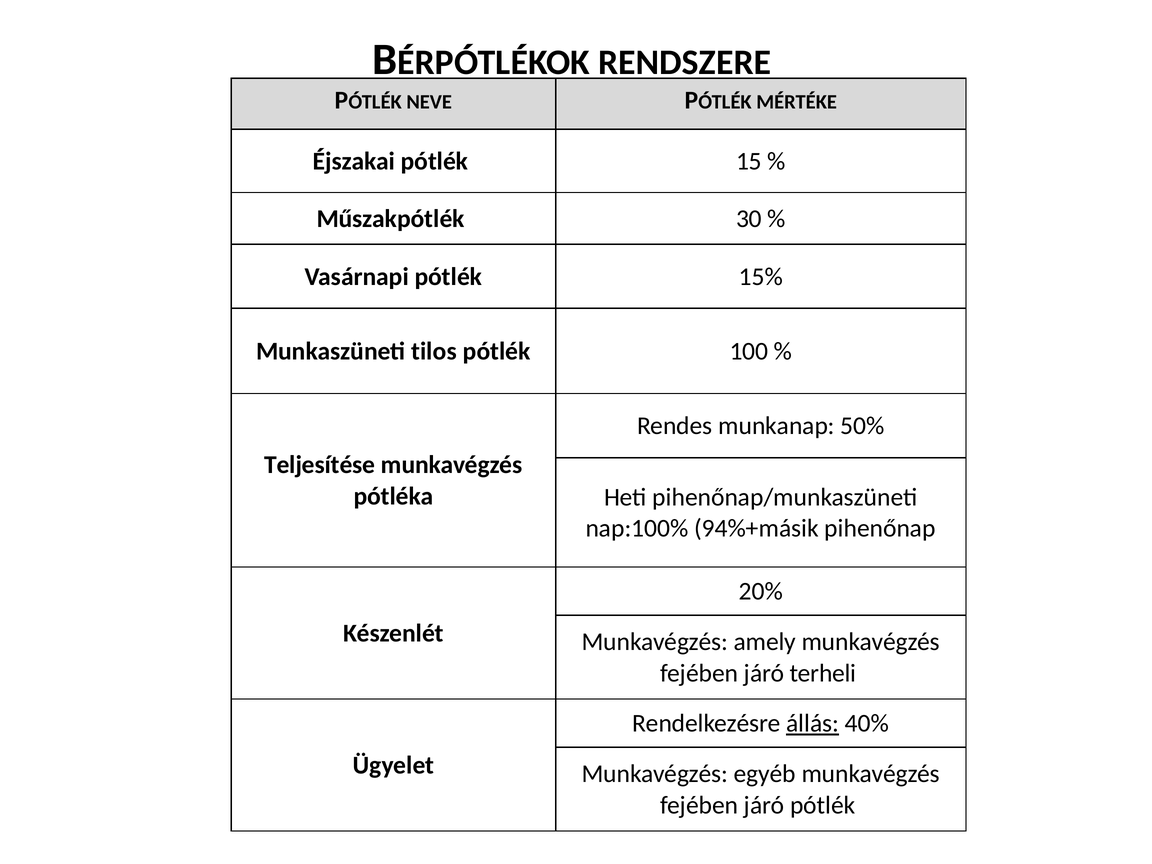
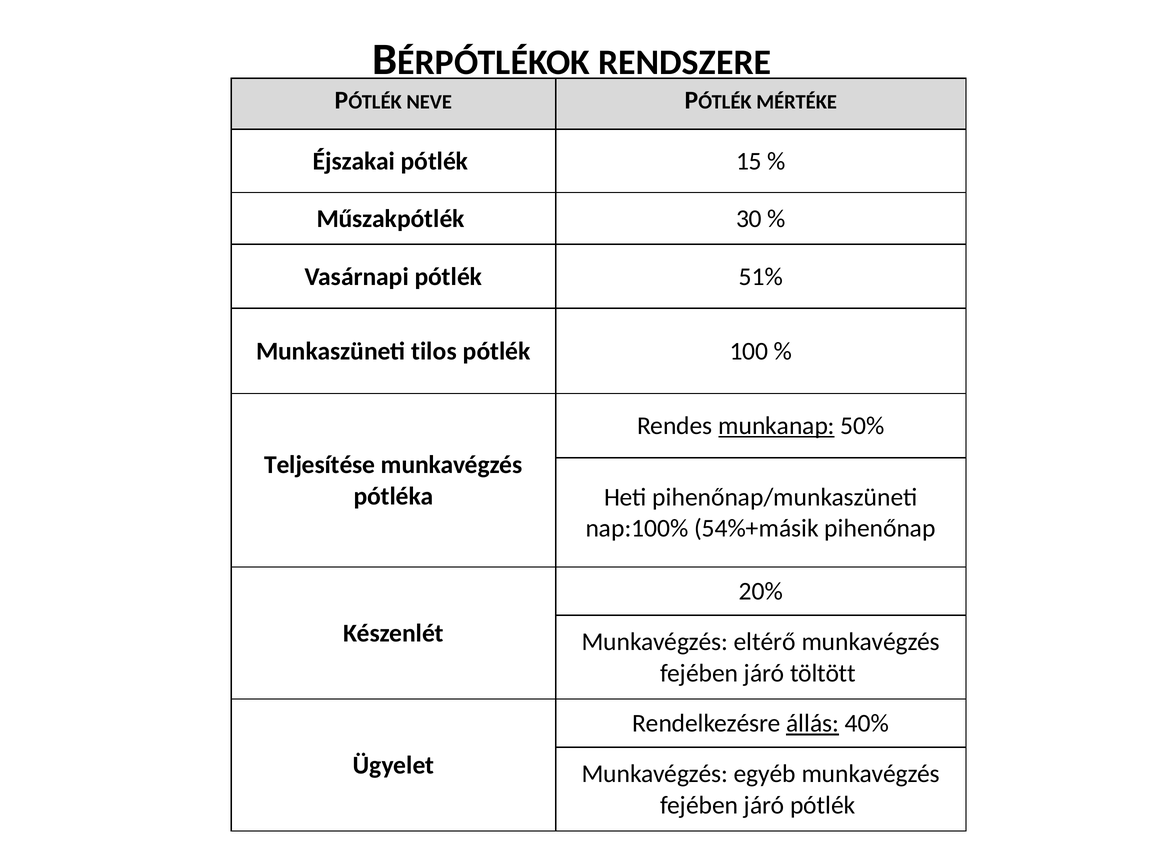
15%: 15% -> 51% (761, 277)
munkanap underline: none -> present (777, 426)
94%+másik: 94%+másik -> 54%+másik (756, 528)
amely: amely -> eltérő (765, 642)
terheli: terheli -> töltött (823, 673)
